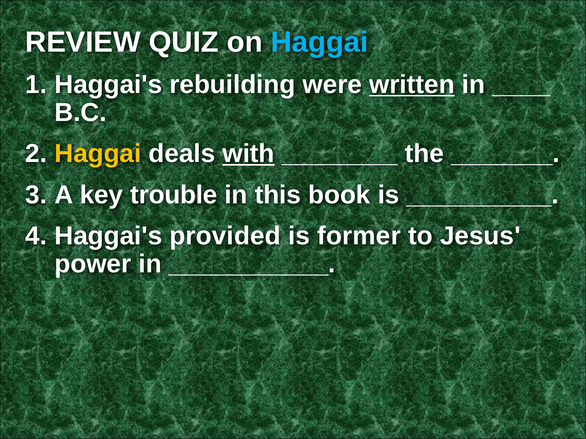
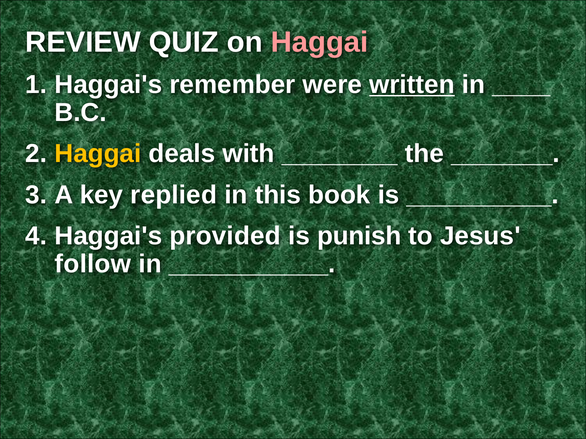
Haggai colour: light blue -> pink (320, 42)
rebuilding: rebuilding -> remember (232, 85)
with underline: present -> none (248, 154)
trouble: trouble -> replied (174, 195)
former: former -> punish (359, 236)
power: power -> follow (93, 264)
